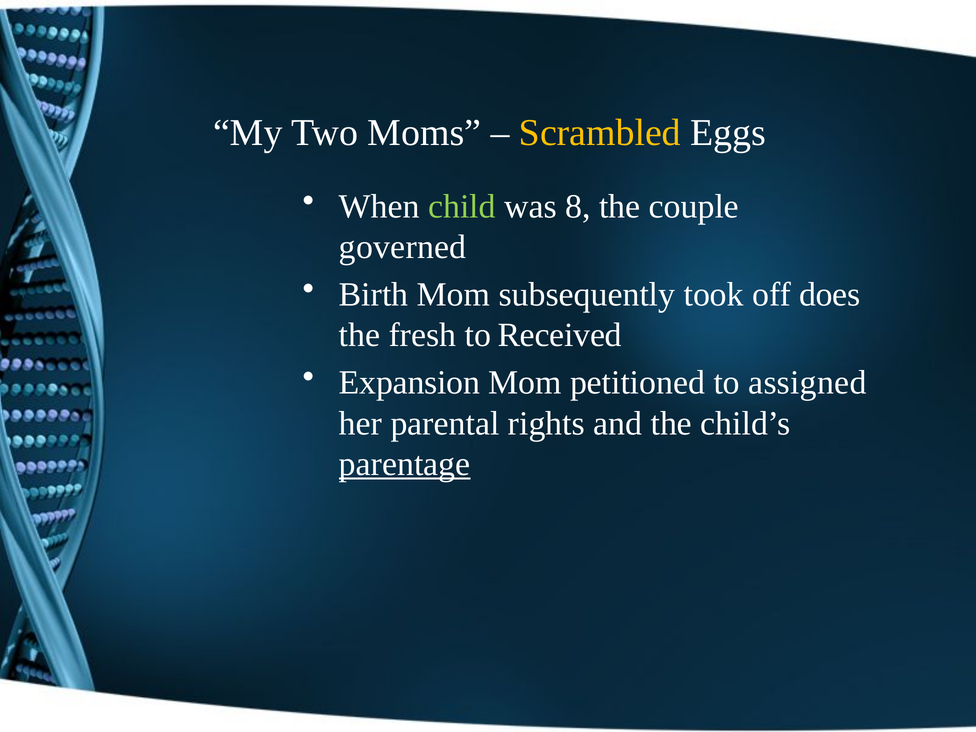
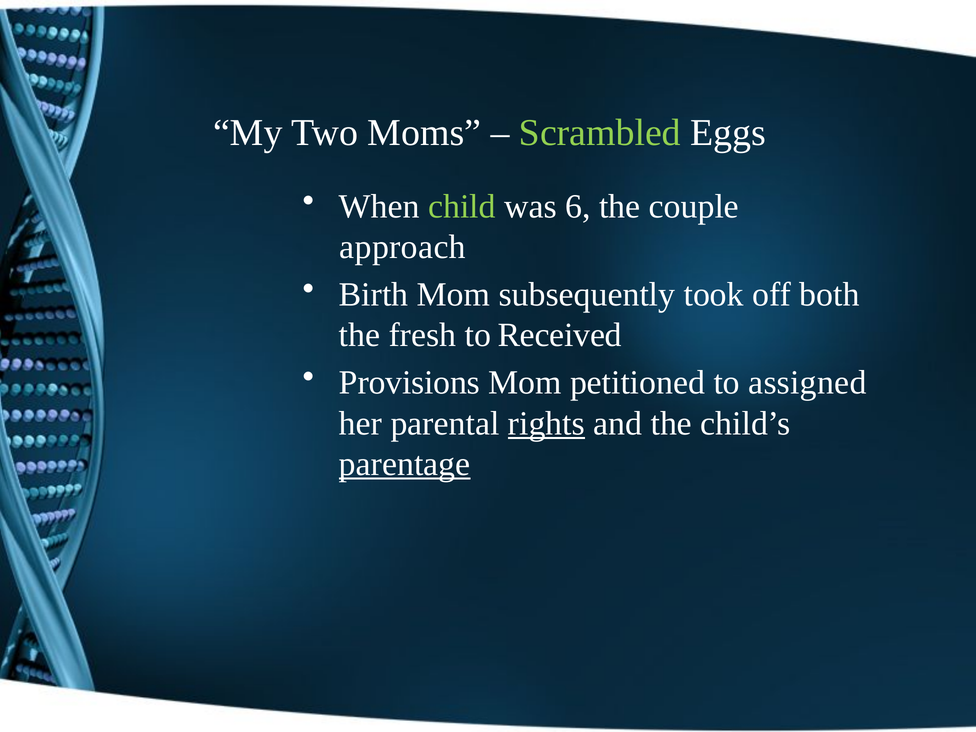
Scrambled colour: yellow -> light green (600, 133)
8: 8 -> 6 (578, 207)
governed: governed -> approach (403, 247)
does: does -> both (830, 295)
Expansion: Expansion -> Provisions (409, 383)
rights underline: none -> present (546, 423)
